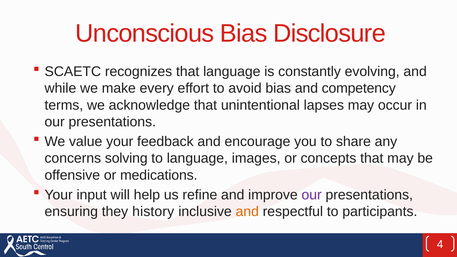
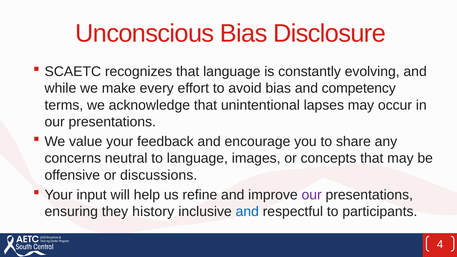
solving: solving -> neutral (126, 158)
medications: medications -> discussions (159, 175)
and colour: orange -> blue (247, 212)
